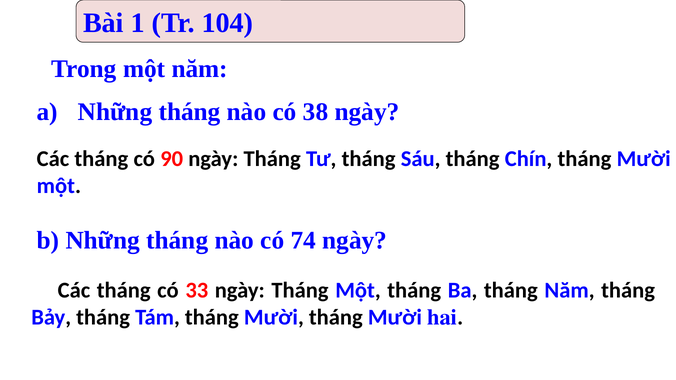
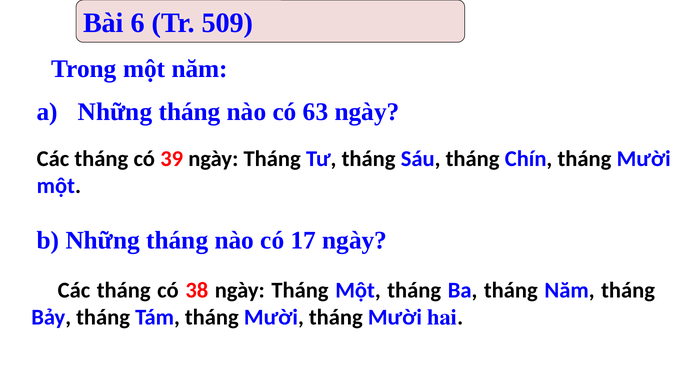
1: 1 -> 6 (138, 23)
104: 104 -> 509 (228, 23)
38: 38 -> 63 (316, 112)
90: 90 -> 39 (172, 159)
74: 74 -> 17 (303, 240)
33: 33 -> 38 (197, 290)
